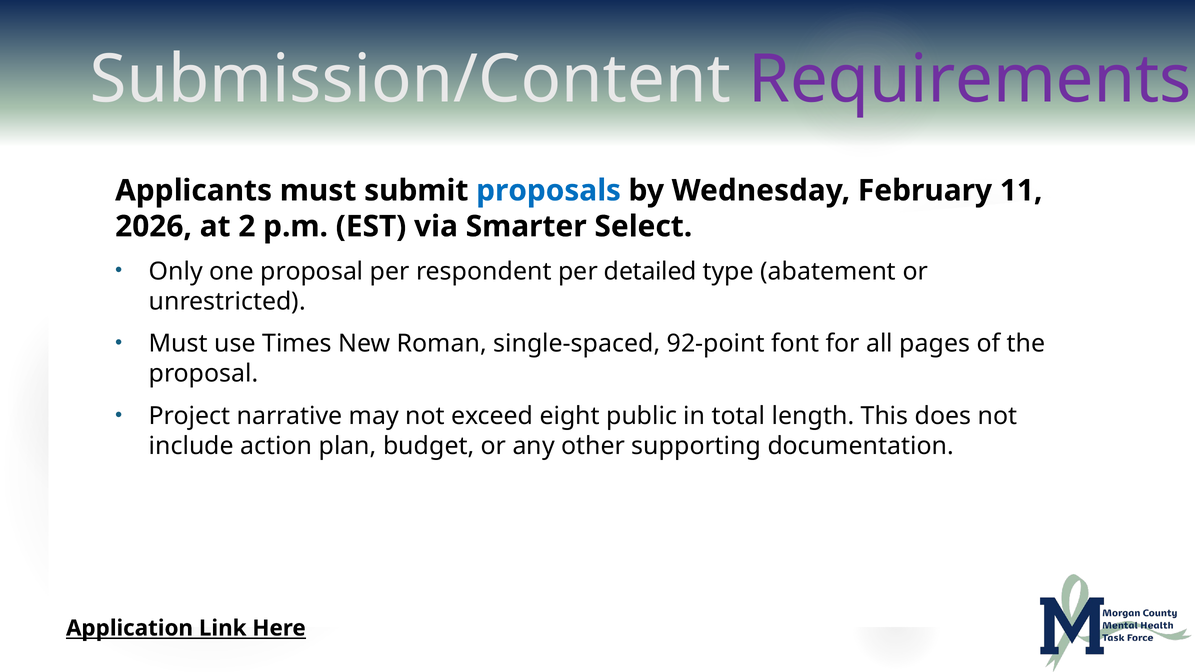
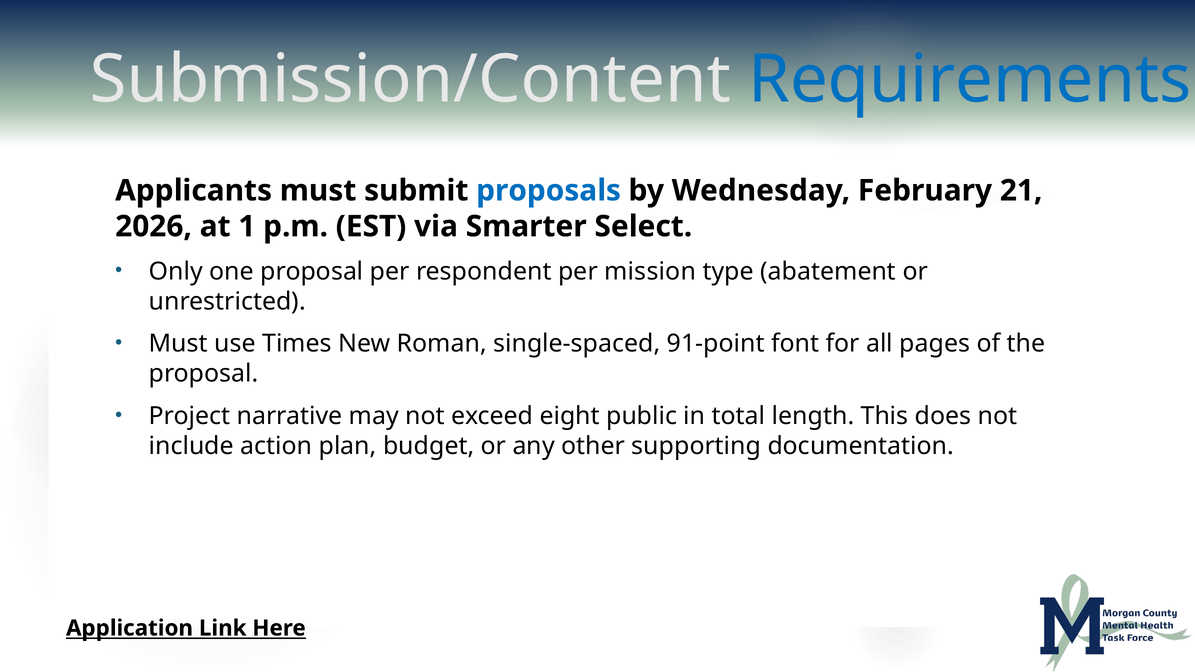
Requirements colour: purple -> blue (970, 80)
11: 11 -> 21 (1021, 191)
2: 2 -> 1 (247, 226)
detailed: detailed -> mission (650, 271)
92-point: 92-point -> 91-point (716, 344)
